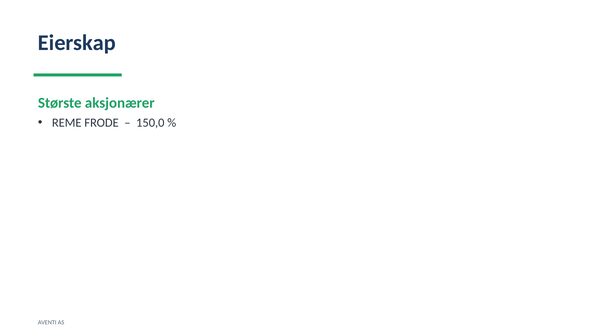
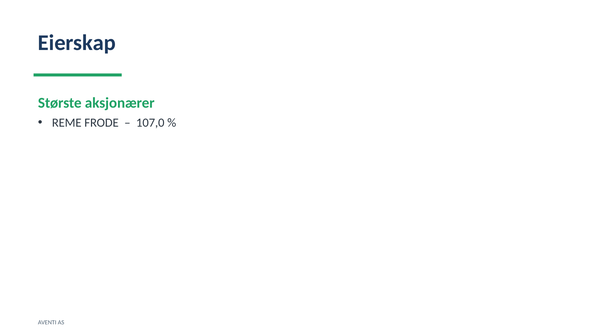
150,0: 150,0 -> 107,0 (150, 123)
